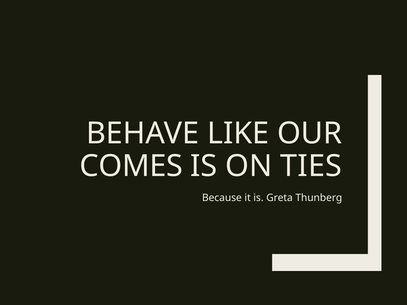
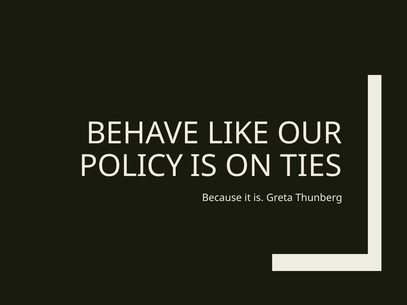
COMES: COMES -> POLICY (131, 166)
